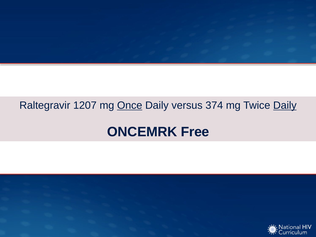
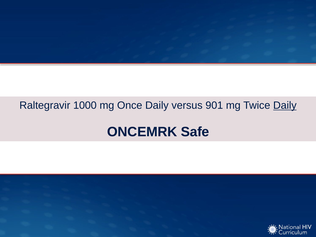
1207: 1207 -> 1000 (85, 106)
Once underline: present -> none (130, 106)
374: 374 -> 901 (214, 106)
Free: Free -> Safe (195, 132)
